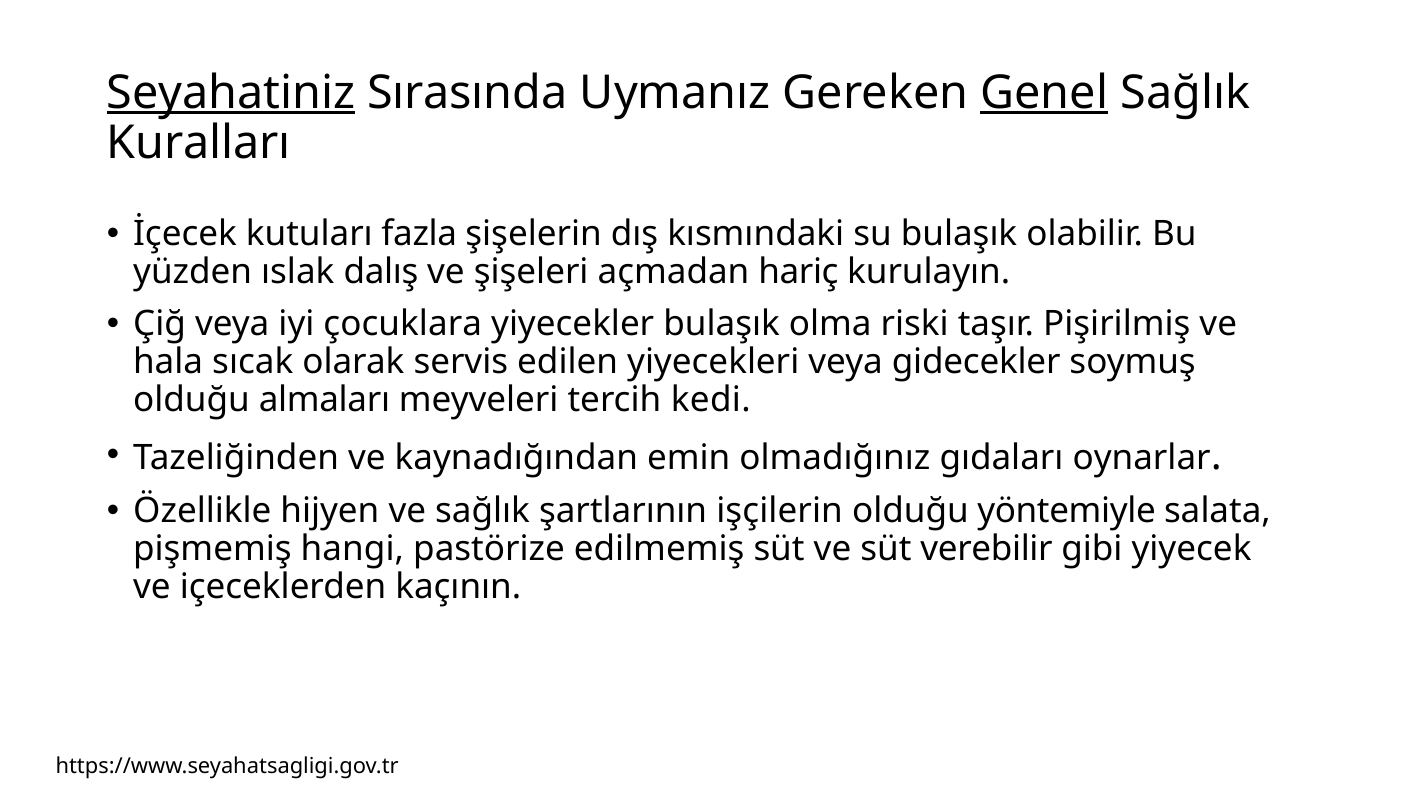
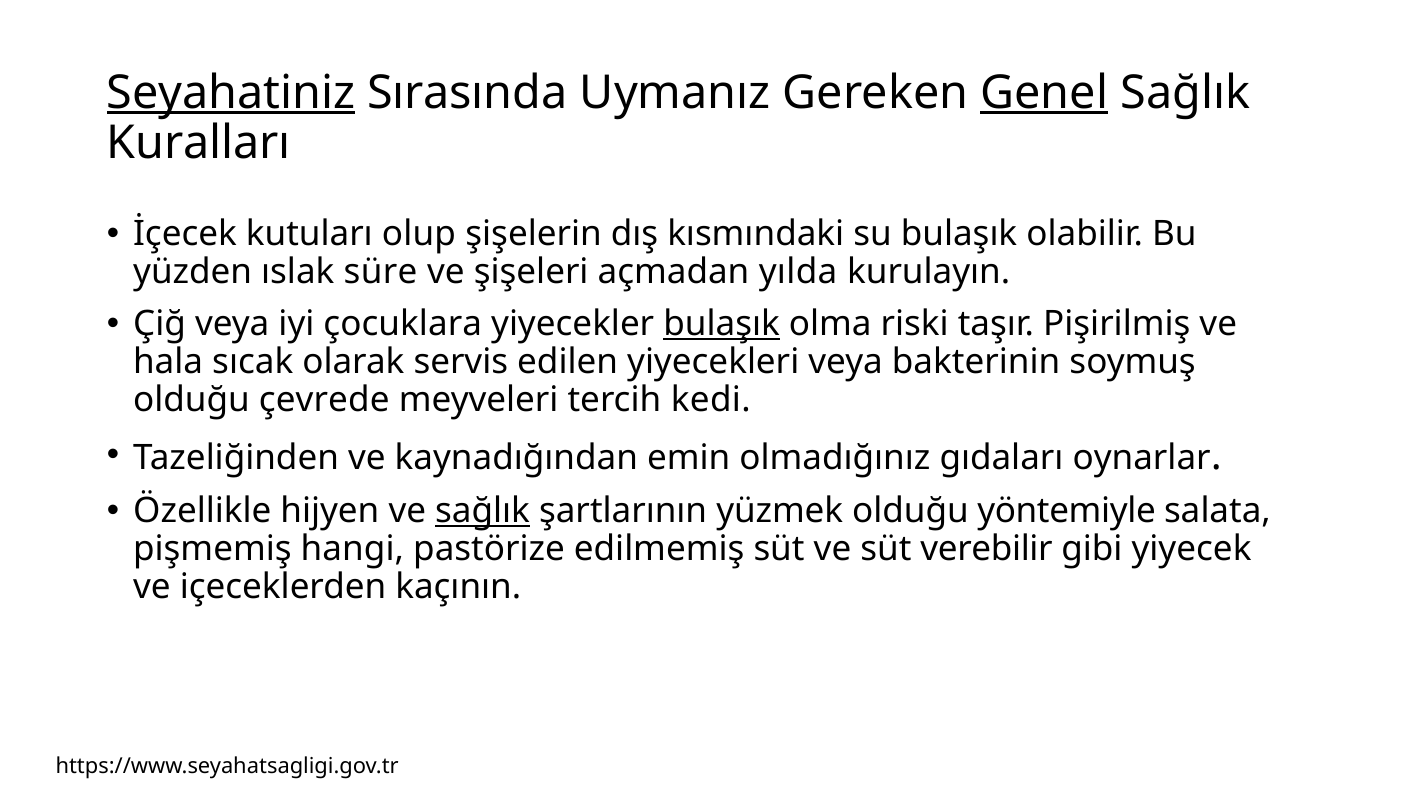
fazla: fazla -> olup (419, 234)
dalış: dalış -> süre (381, 272)
hariç: hariç -> yılda (798, 272)
bulaşık underline: none -> present (722, 324)
gidecekler: gidecekler -> bakterinin (976, 362)
almaları: almaları -> çevrede (324, 400)
sağlık underline: none -> present (483, 511)
işçilerin: işçilerin -> yüzmek (780, 511)
